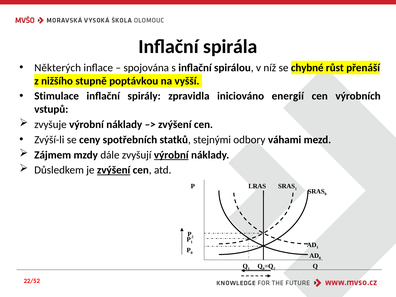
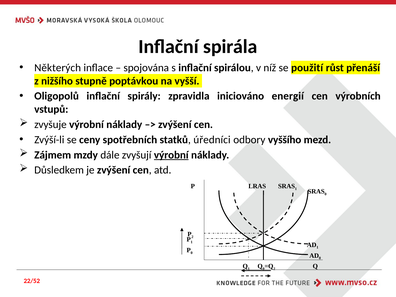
chybné: chybné -> použití (307, 68)
Stimulace: Stimulace -> Oligopolů (57, 96)
stejnými: stejnými -> úředníci (212, 140)
váhami: váhami -> vyššího (285, 140)
zvýšení underline: present -> none (114, 170)
